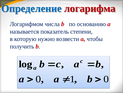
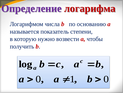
Определение colour: blue -> purple (31, 8)
